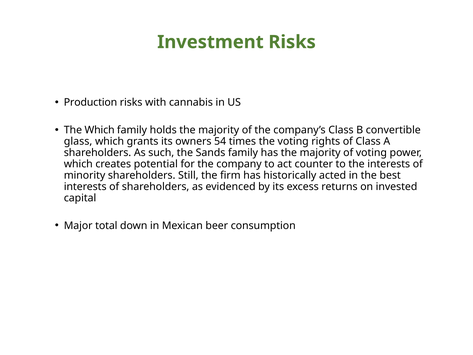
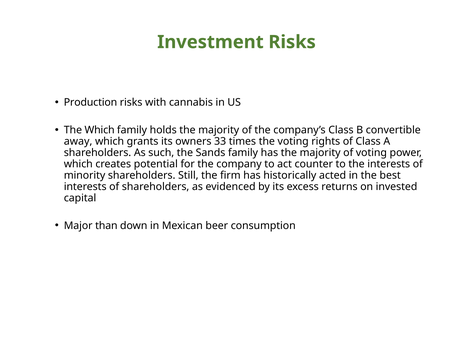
glass: glass -> away (78, 141)
54: 54 -> 33 (220, 141)
total: total -> than (106, 225)
